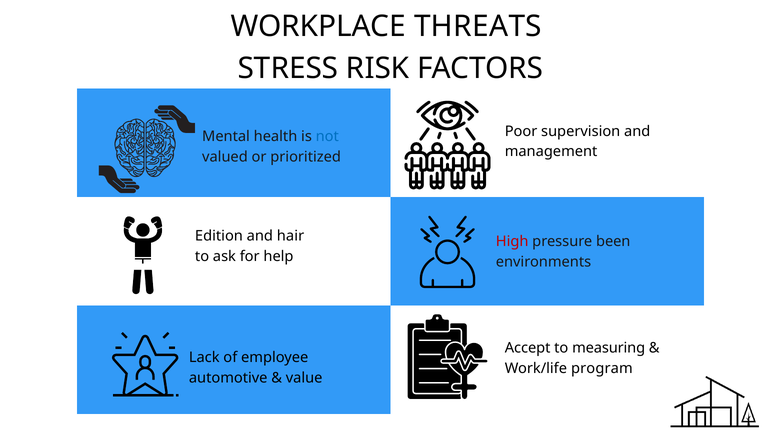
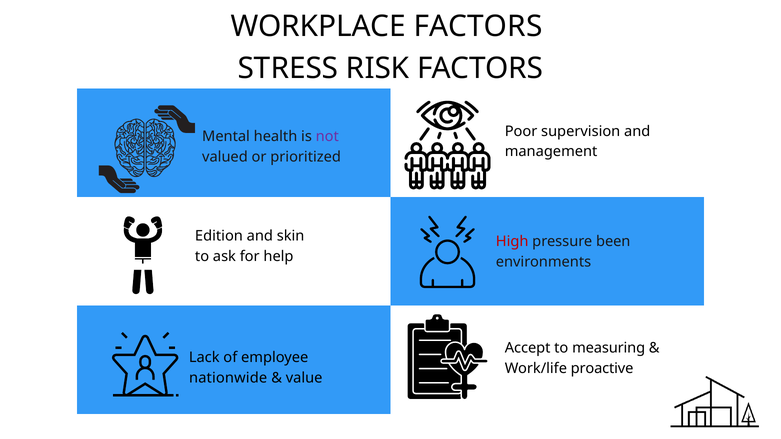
WORKPLACE THREATS: THREATS -> FACTORS (478, 26)
not colour: blue -> purple (327, 137)
hair: hair -> skin (291, 236)
program: program -> proactive (602, 369)
automotive: automotive -> nationwide (228, 378)
